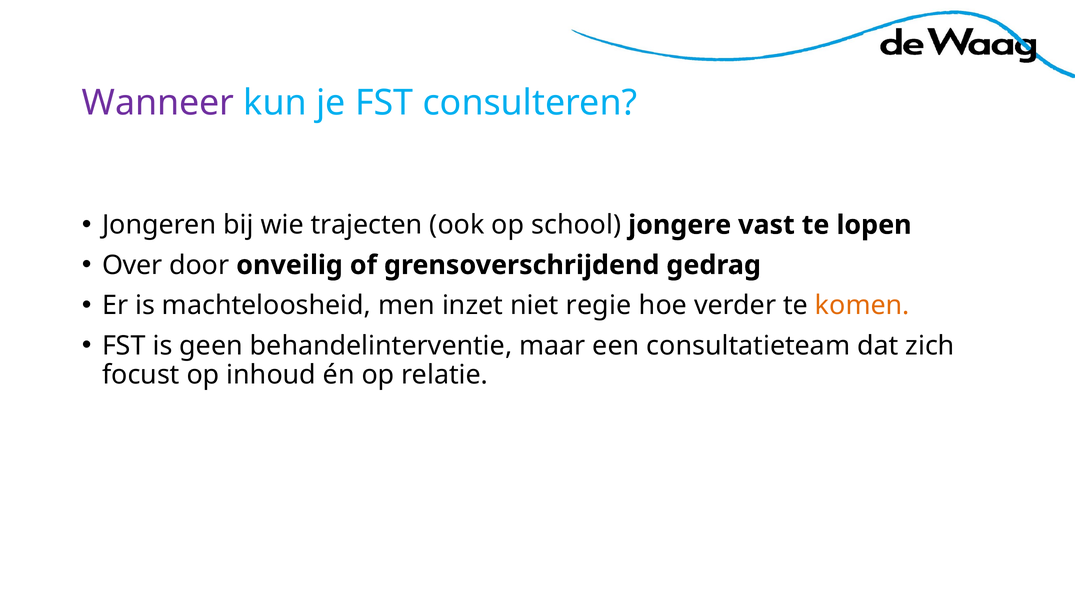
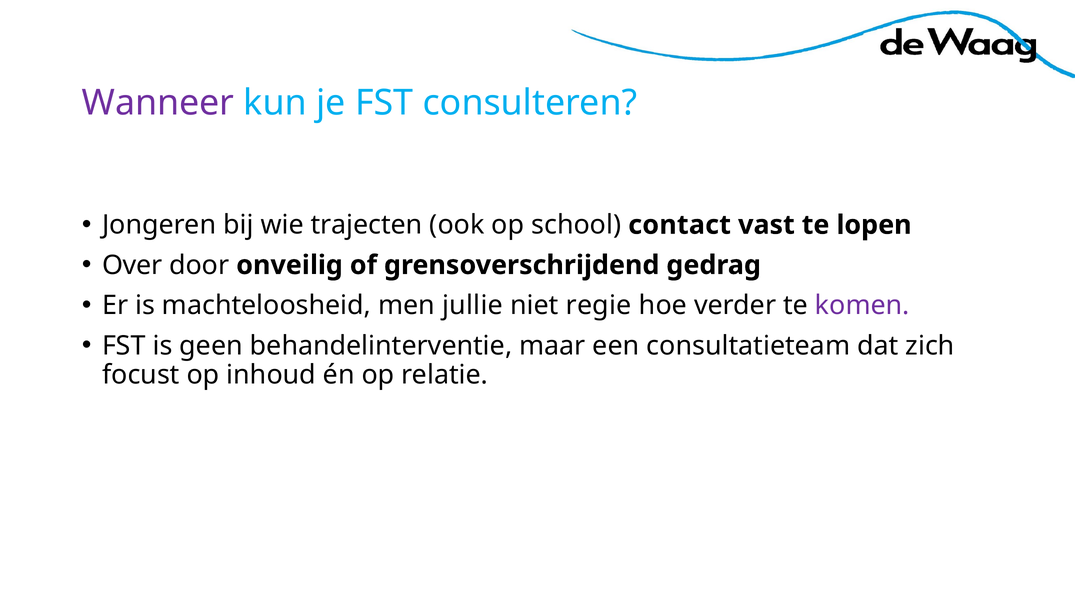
jongere: jongere -> contact (680, 225)
inzet: inzet -> jullie (472, 305)
komen colour: orange -> purple (862, 305)
